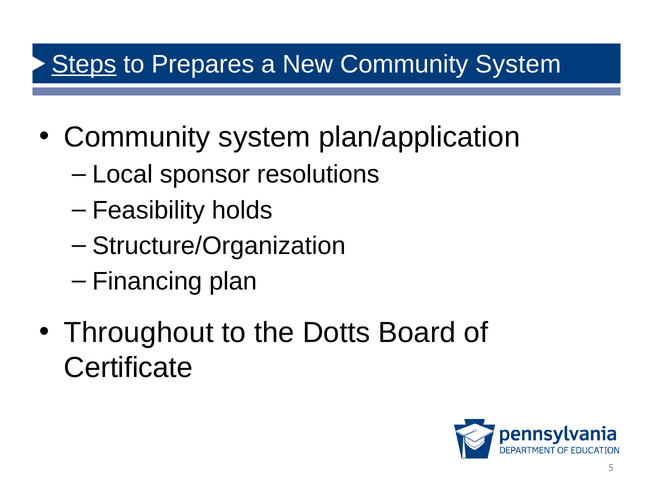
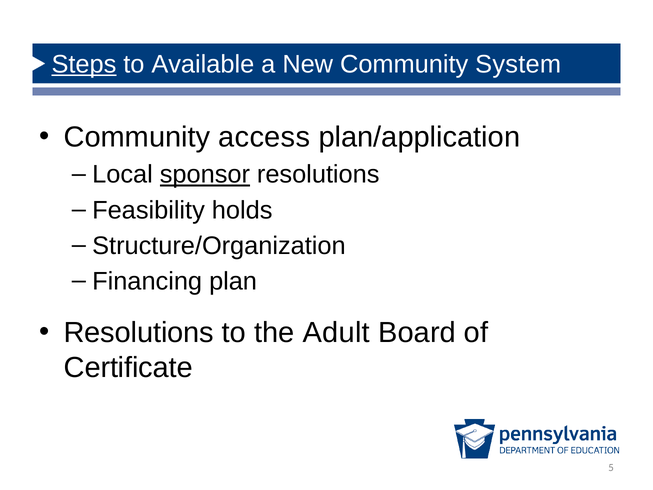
Prepares: Prepares -> Available (203, 64)
system: system -> access (264, 137)
sponsor underline: none -> present (205, 174)
Throughout: Throughout -> Resolutions (139, 333)
Dotts: Dotts -> Adult (336, 333)
